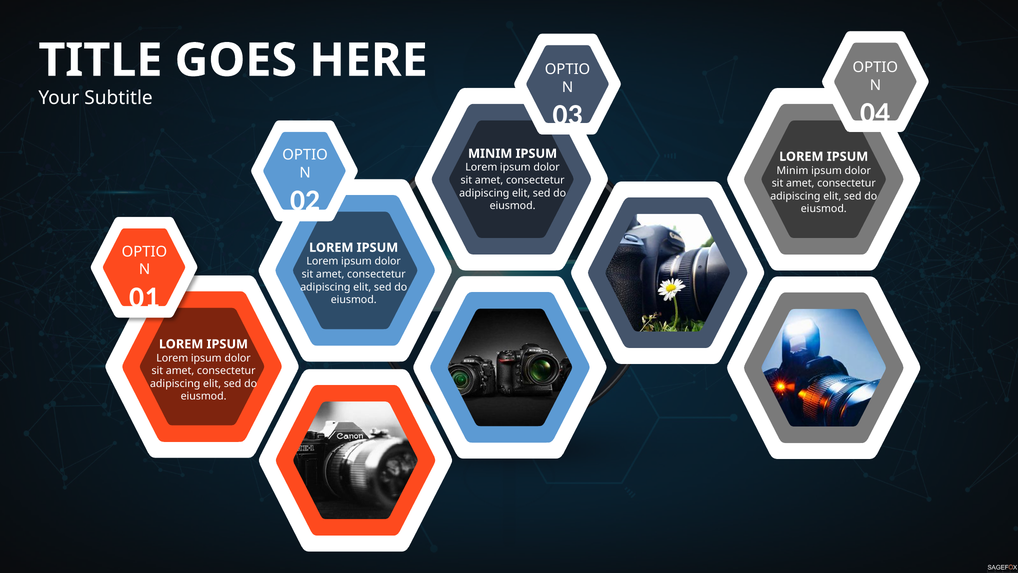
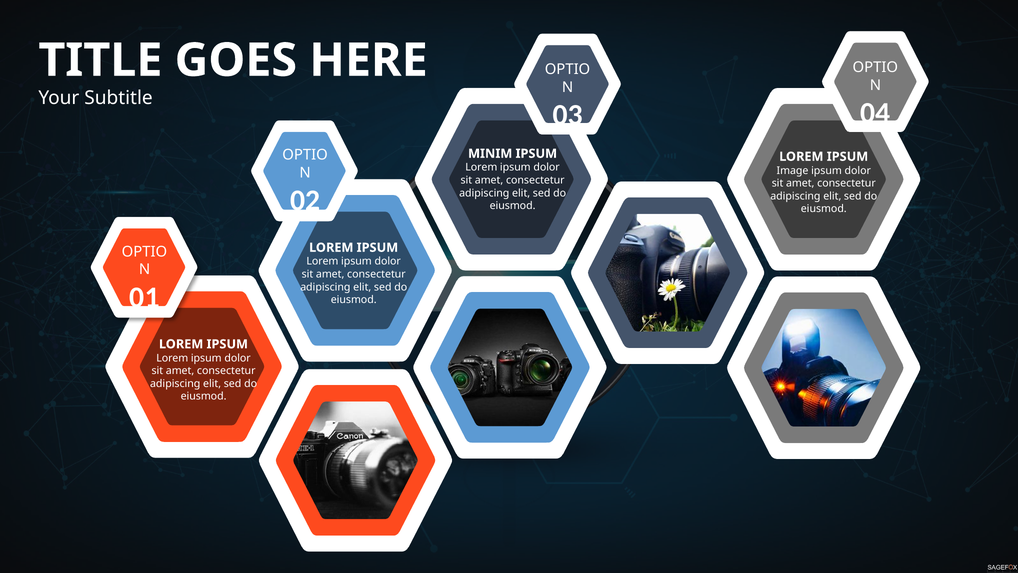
Minim: Minim -> Image (793, 170)
